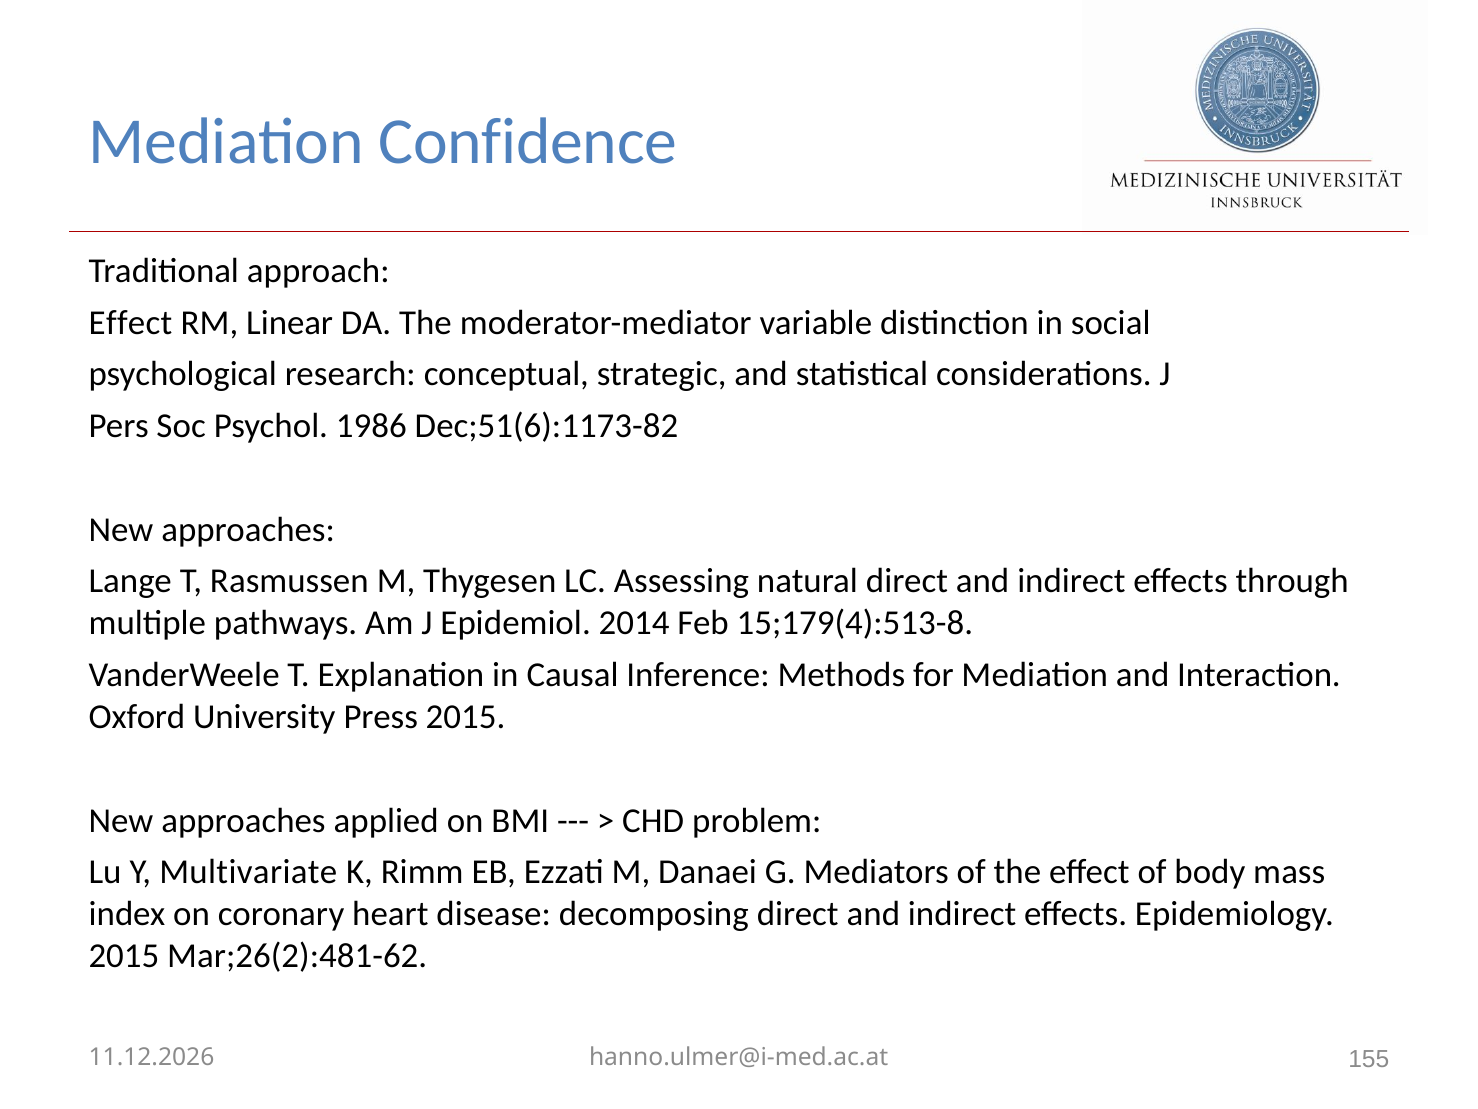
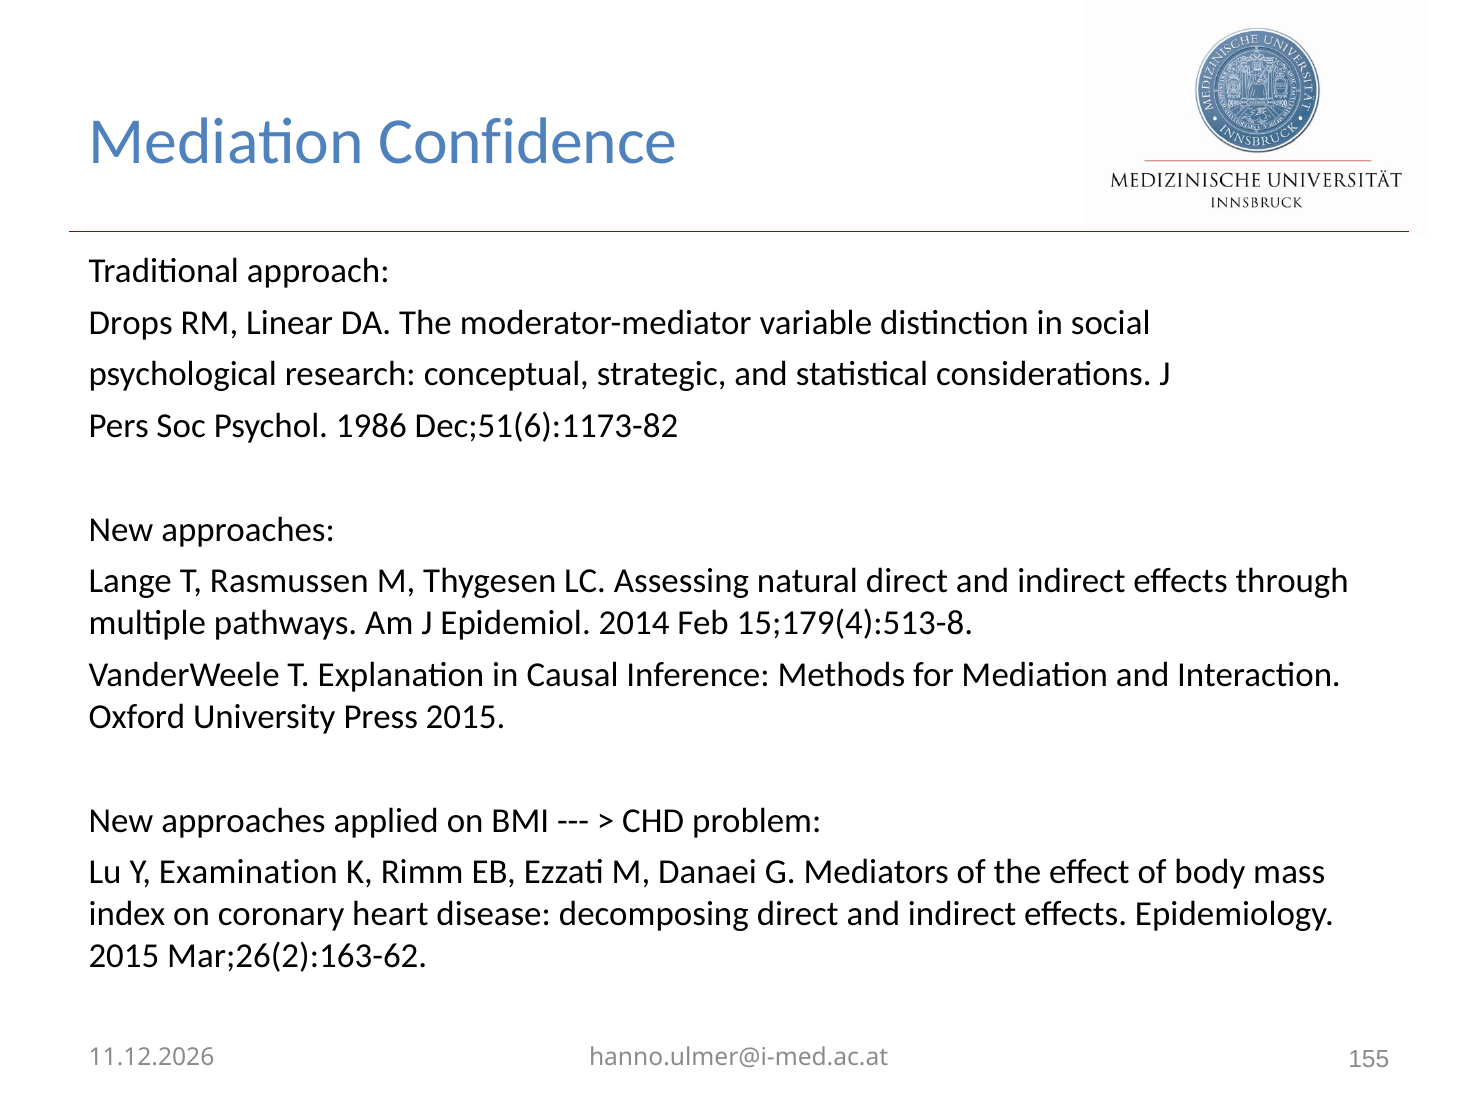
Effect: Effect -> Drops (131, 322)
Multivariate: Multivariate -> Examination (248, 872)
Mar;26(2):481-62: Mar;26(2):481-62 -> Mar;26(2):163-62 (297, 956)
